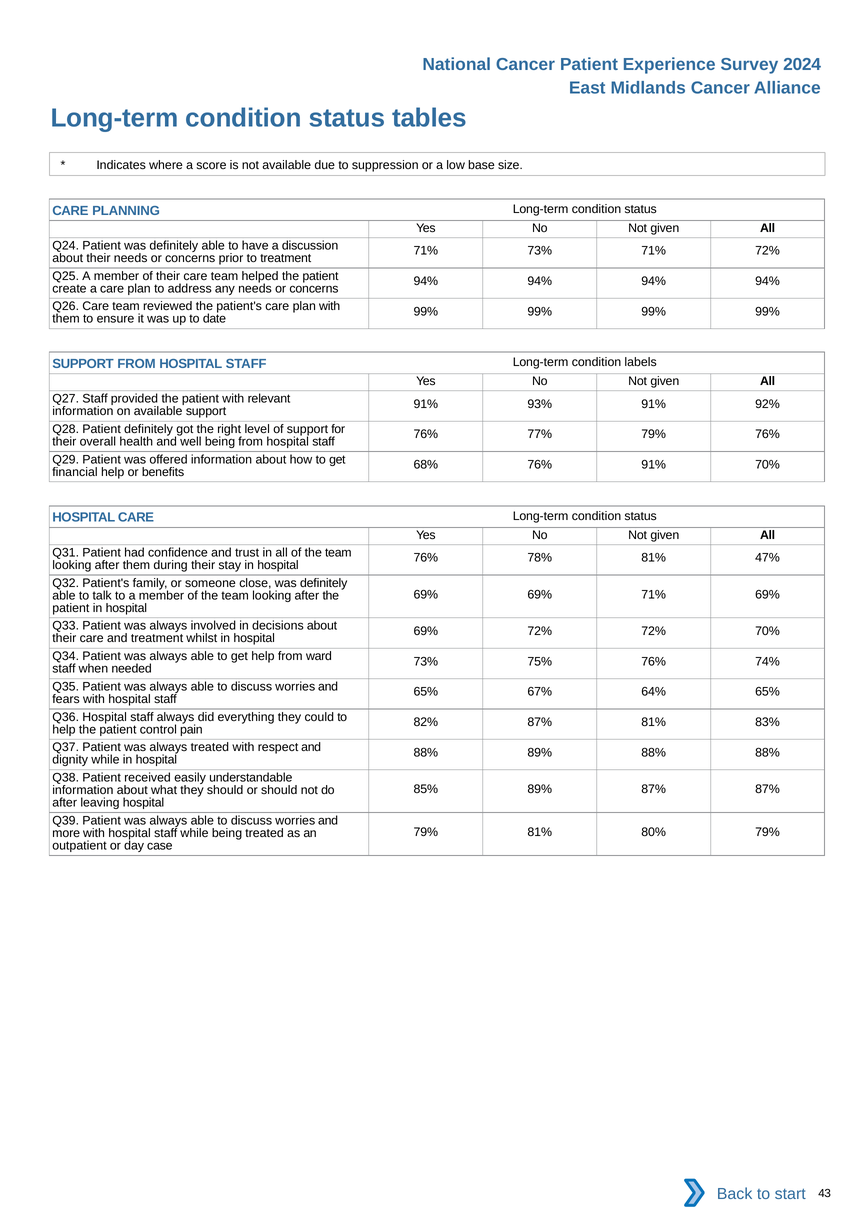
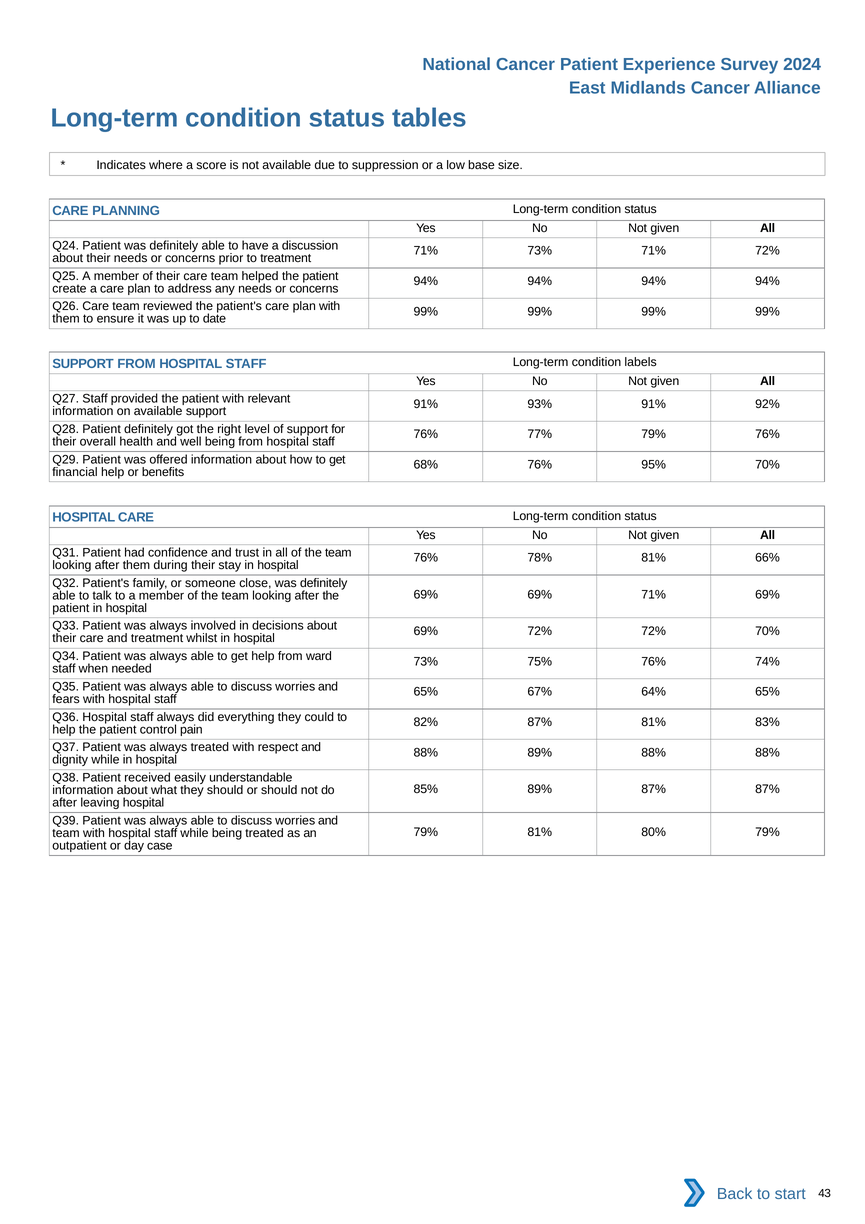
76% 91%: 91% -> 95% (654, 465)
47%: 47% -> 66% (767, 558)
more: more -> team (66, 833)
